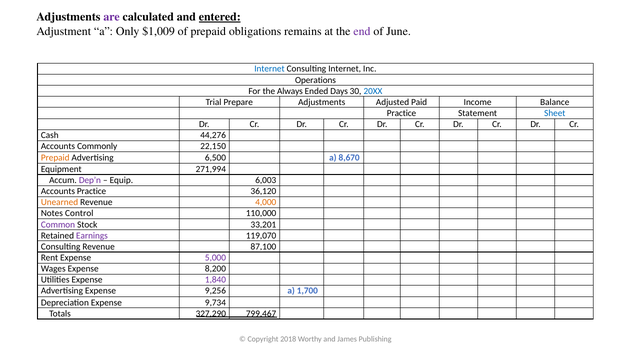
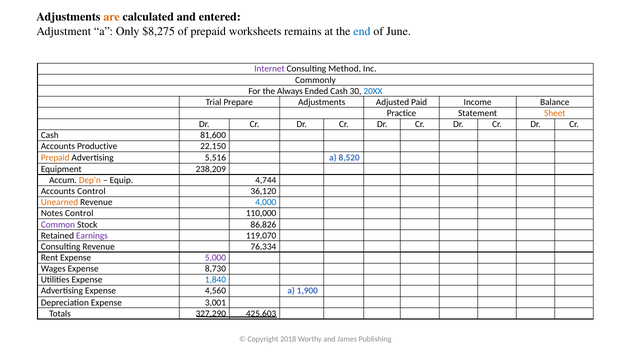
are colour: purple -> orange (112, 17)
entered underline: present -> none (220, 17)
$1,009: $1,009 -> $8,275 (159, 31)
obligations: obligations -> worksheets (255, 31)
end colour: purple -> blue (362, 31)
Internet colour: blue -> purple (269, 69)
Consulting Internet: Internet -> Method (345, 69)
Operations: Operations -> Commonly (315, 80)
Ended Days: Days -> Cash (339, 91)
Sheet colour: blue -> orange (555, 113)
44,276: 44,276 -> 81,600 (213, 135)
Commonly: Commonly -> Productive (97, 146)
6,500: 6,500 -> 5,516 (215, 157)
8,670: 8,670 -> 8,520 (349, 157)
271,994: 271,994 -> 238,209 (211, 169)
Dep’n colour: purple -> orange (90, 180)
6,003: 6,003 -> 4,744 (266, 180)
Accounts Practice: Practice -> Control (91, 191)
4,000 colour: orange -> blue (266, 202)
33,201: 33,201 -> 86,826 (263, 224)
87,100: 87,100 -> 76,334 (263, 247)
8,200: 8,200 -> 8,730 (215, 269)
1,840 colour: purple -> blue (215, 280)
9,256: 9,256 -> 4,560 (215, 291)
1,700: 1,700 -> 1,900 (307, 291)
9,734: 9,734 -> 3,001 (215, 303)
799,467: 799,467 -> 425,603 (261, 314)
